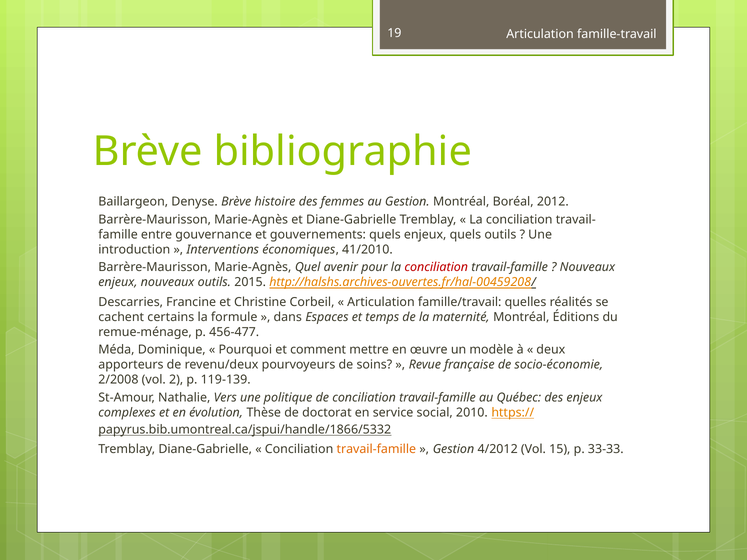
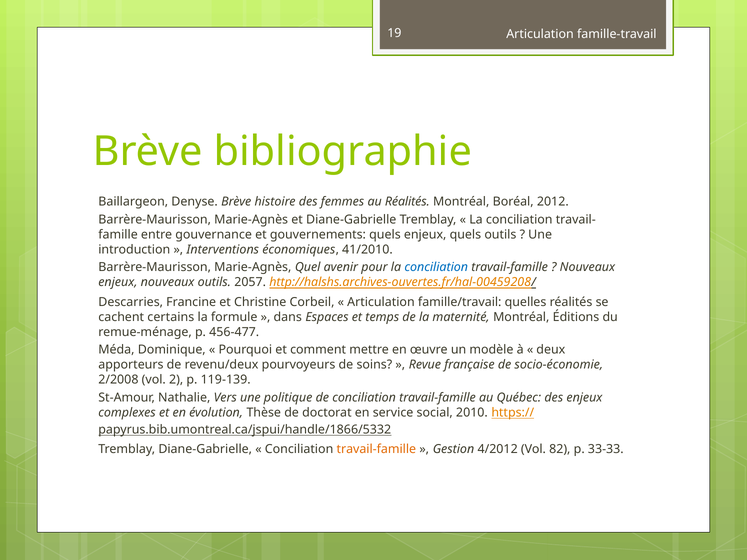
au Gestion: Gestion -> Réalités (407, 202)
conciliation colour: red -> blue (436, 267)
2015: 2015 -> 2057 (250, 282)
15: 15 -> 82 (560, 449)
